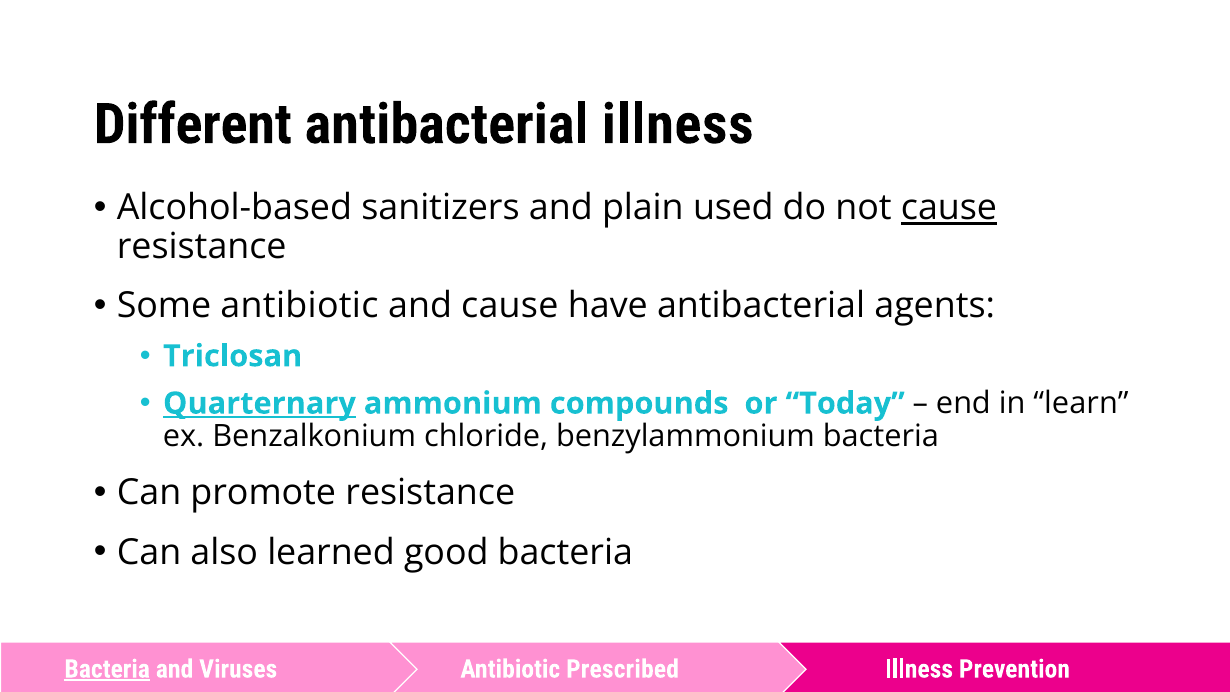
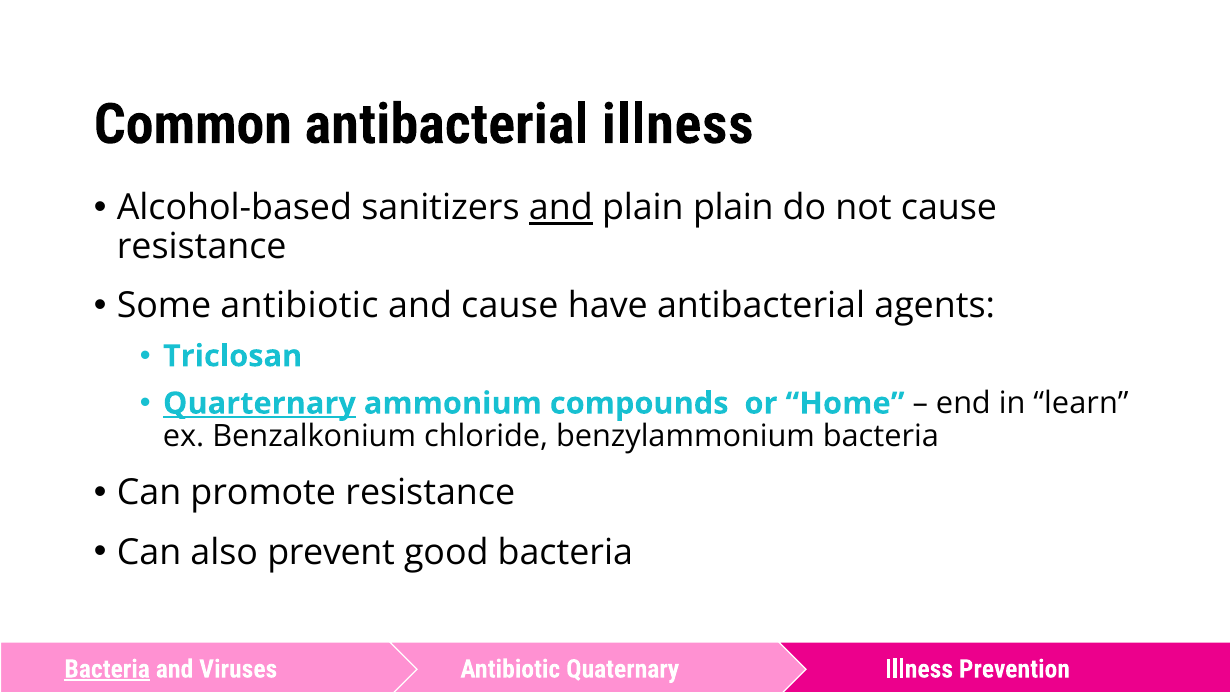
Different: Different -> Common (193, 125)
and underline: none -> present (561, 208)
plain used: used -> plain (733, 208)
cause underline: present -> none (949, 208)
Today: Today -> Home (845, 403)
learned: learned -> prevent (331, 552)
Prescribed: Prescribed -> Quaternary (623, 669)
